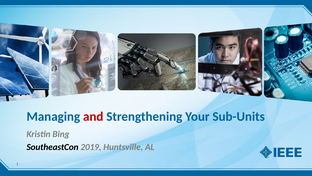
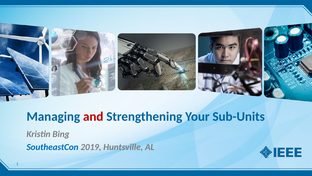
SoutheastCon colour: black -> blue (52, 147)
